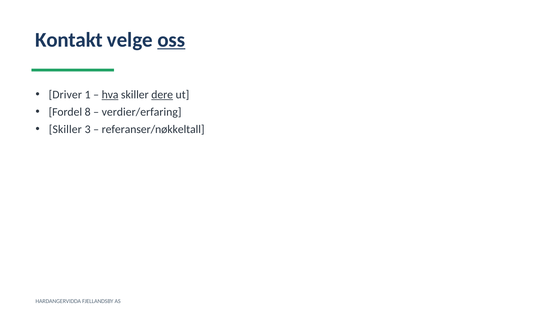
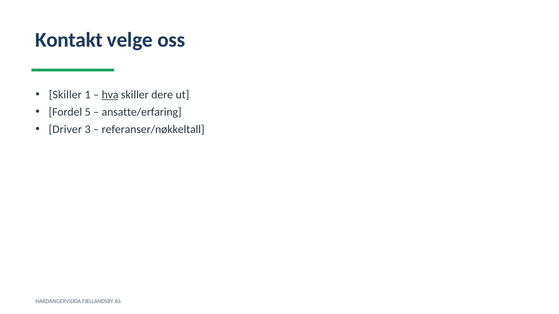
oss underline: present -> none (171, 40)
Driver: Driver -> Skiller (65, 95)
dere underline: present -> none (162, 95)
8: 8 -> 5 (88, 112)
verdier/erfaring: verdier/erfaring -> ansatte/erfaring (142, 112)
Skiller: Skiller -> Driver (65, 130)
